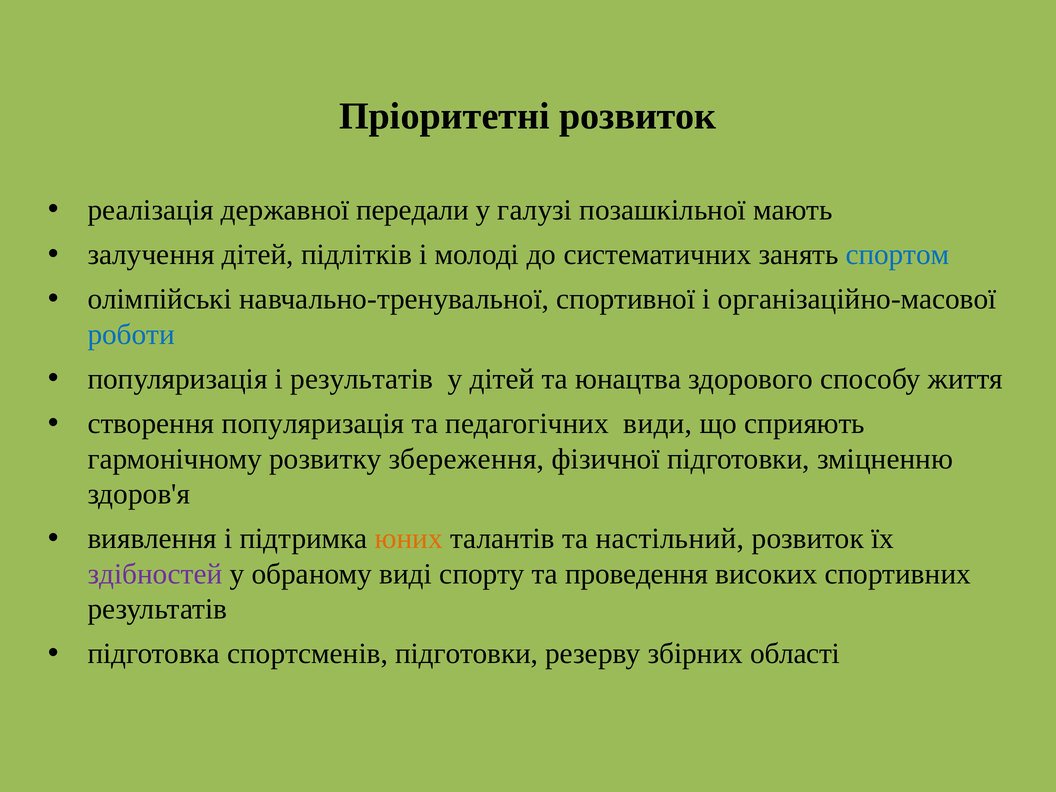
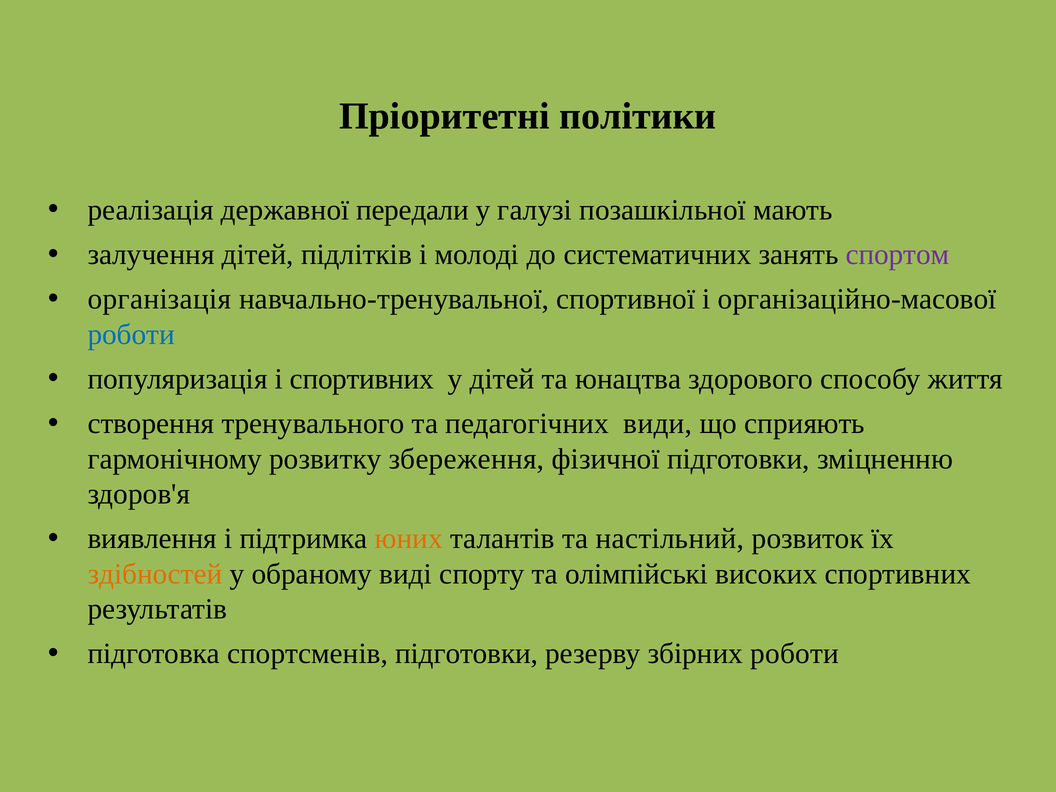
Пріоритетні розвиток: розвиток -> політики (638, 116)
спортом colour: blue -> purple (898, 255)
олімпійські: олімпійські -> організація (160, 299)
і результатів: результатів -> спортивних (362, 379)
створення популяризація: популяризація -> тренувального (313, 424)
здібностей colour: purple -> orange (155, 574)
проведення: проведення -> олімпійські (637, 574)
збірних області: області -> роботи (795, 654)
